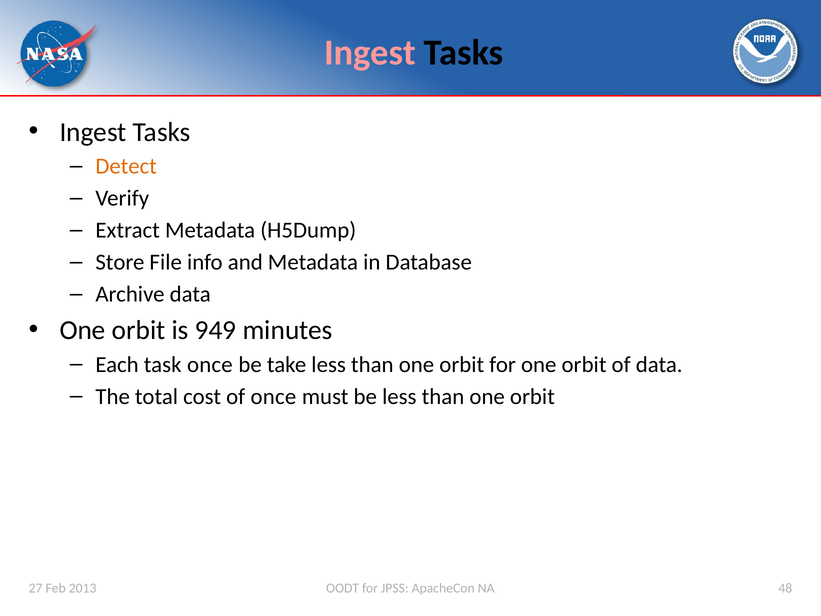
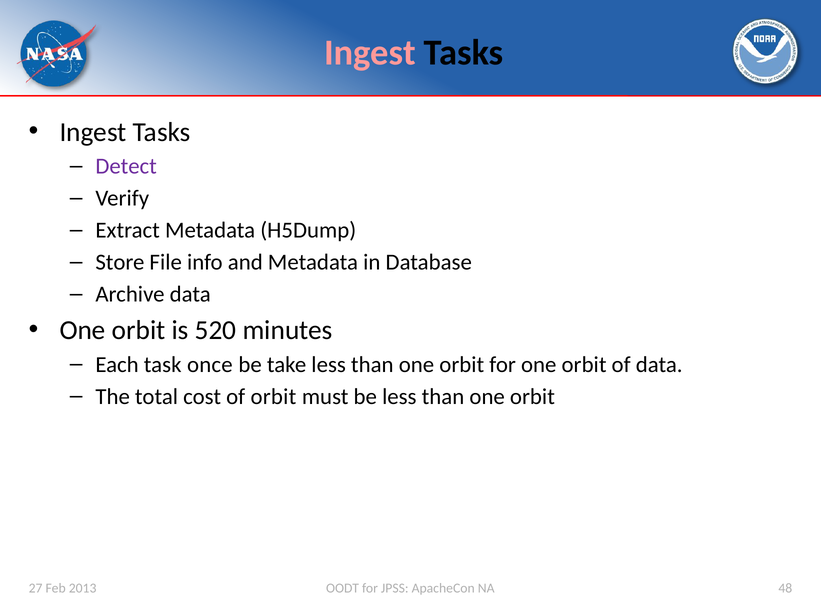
Detect colour: orange -> purple (126, 166)
949: 949 -> 520 (216, 330)
of once: once -> orbit (273, 396)
